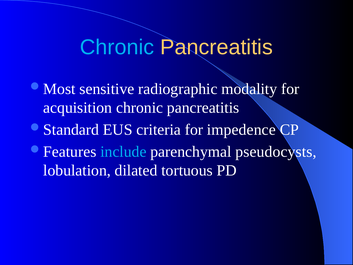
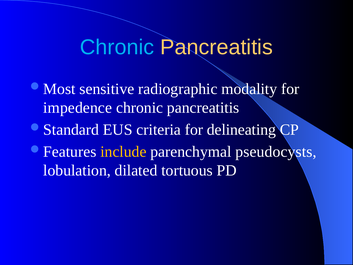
acquisition: acquisition -> impedence (78, 108)
impedence: impedence -> delineating (241, 130)
include colour: light blue -> yellow (123, 152)
